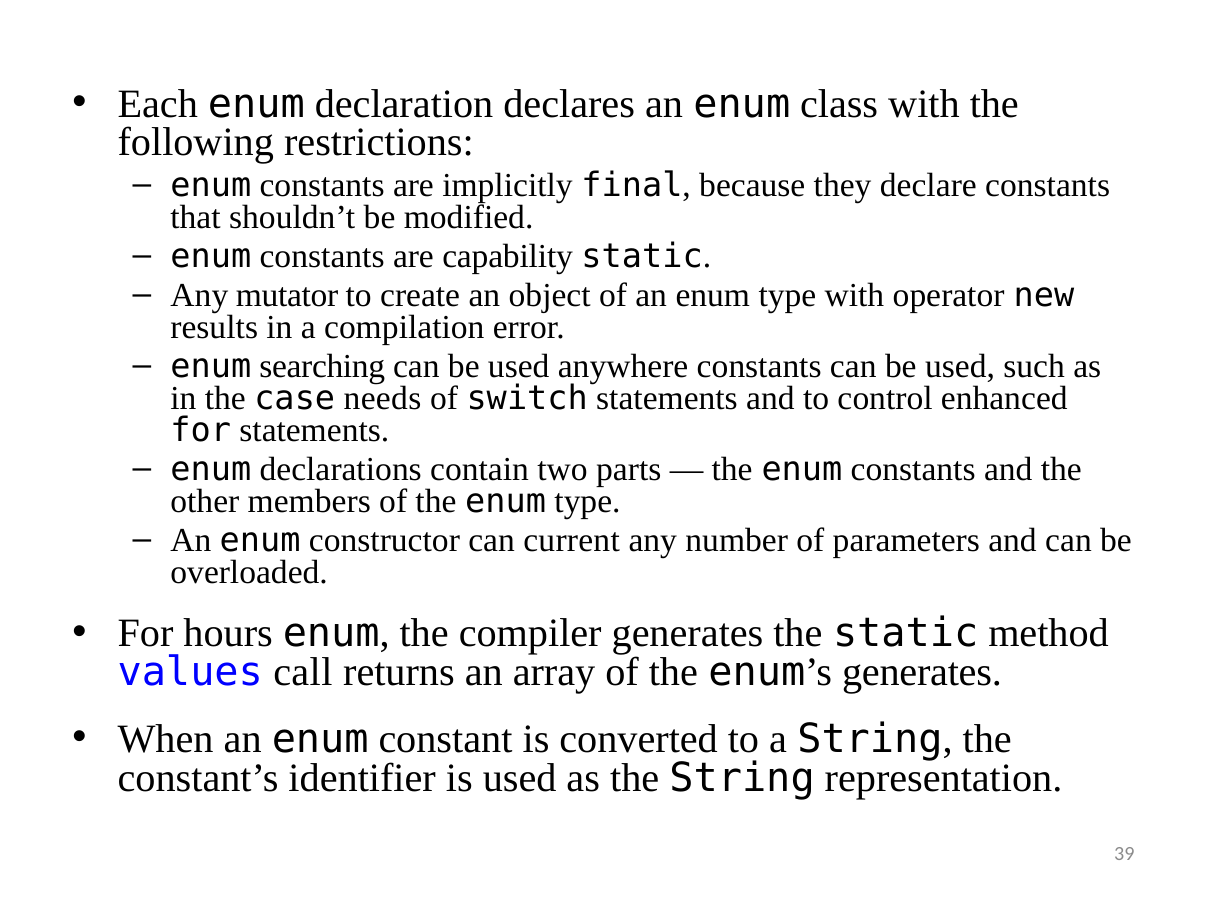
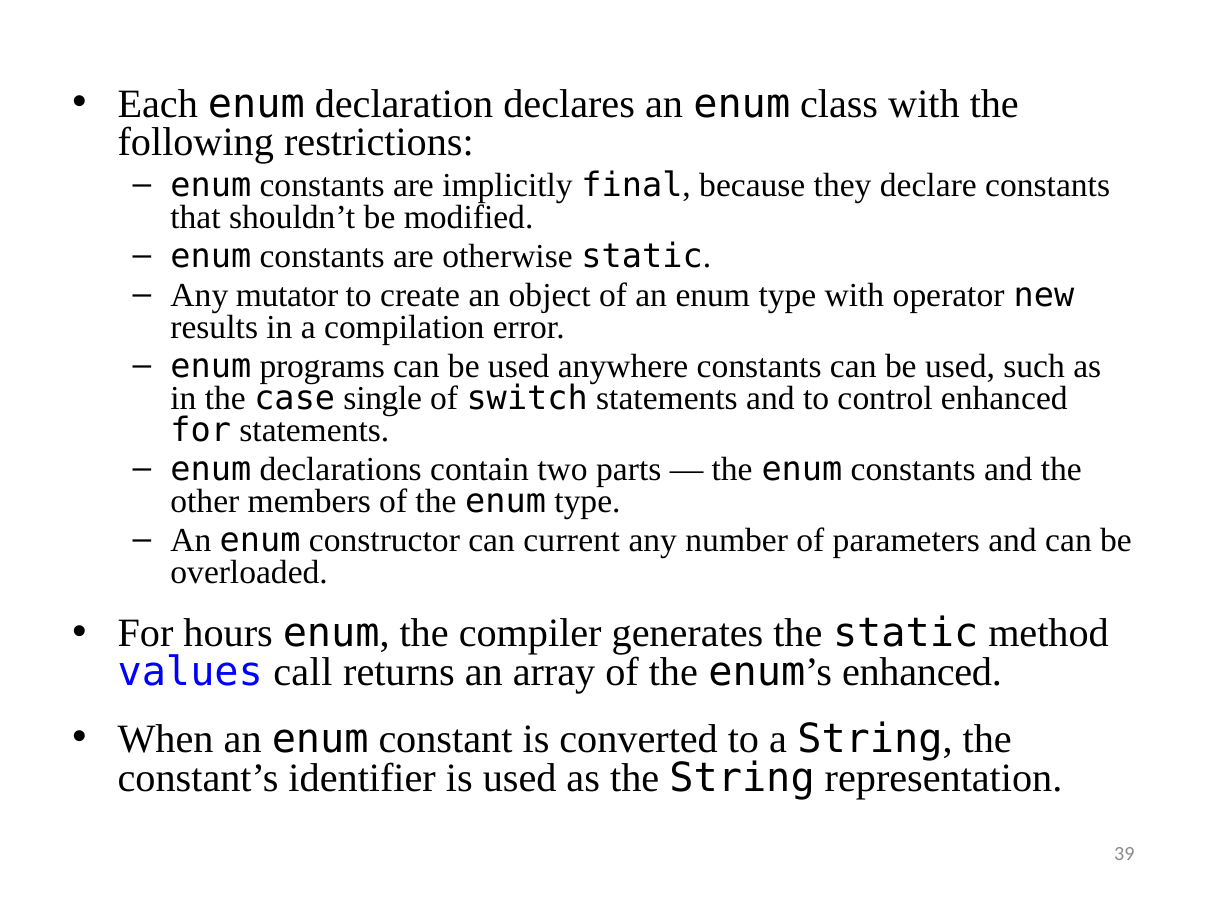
capability: capability -> otherwise (508, 256)
searching: searching -> programs (322, 366)
needs: needs -> single (383, 399)
enum’s generates: generates -> enhanced (922, 672)
